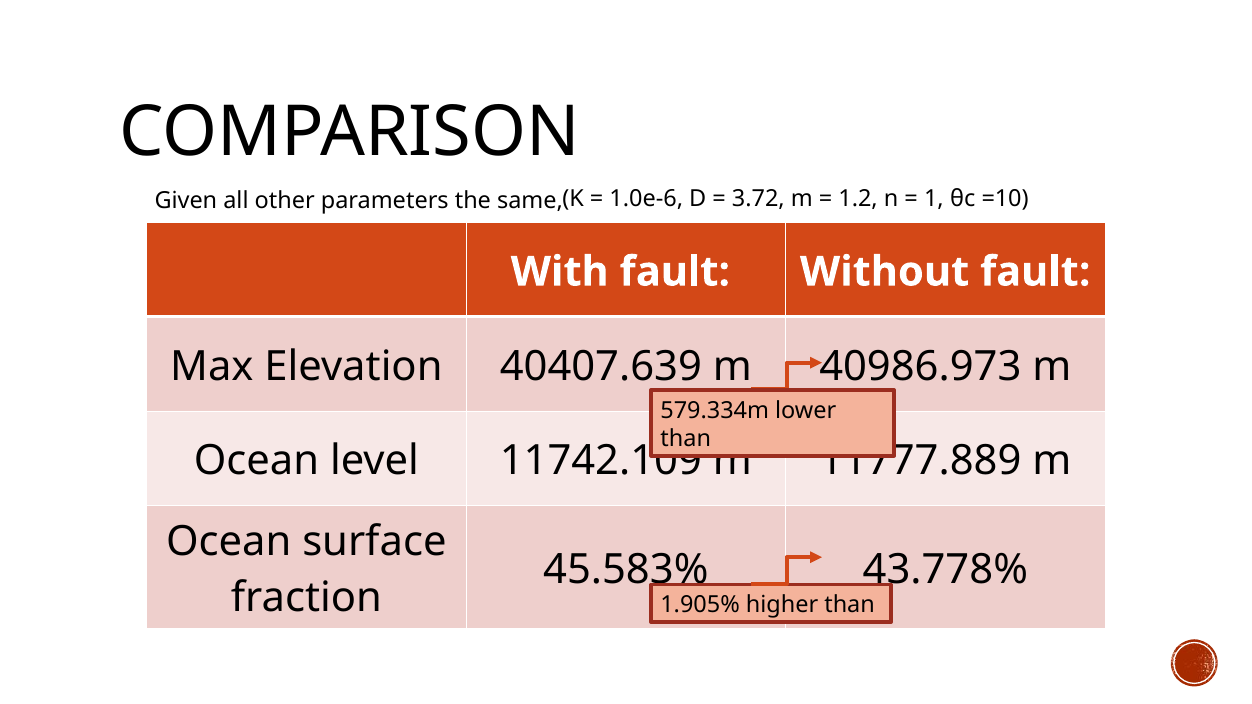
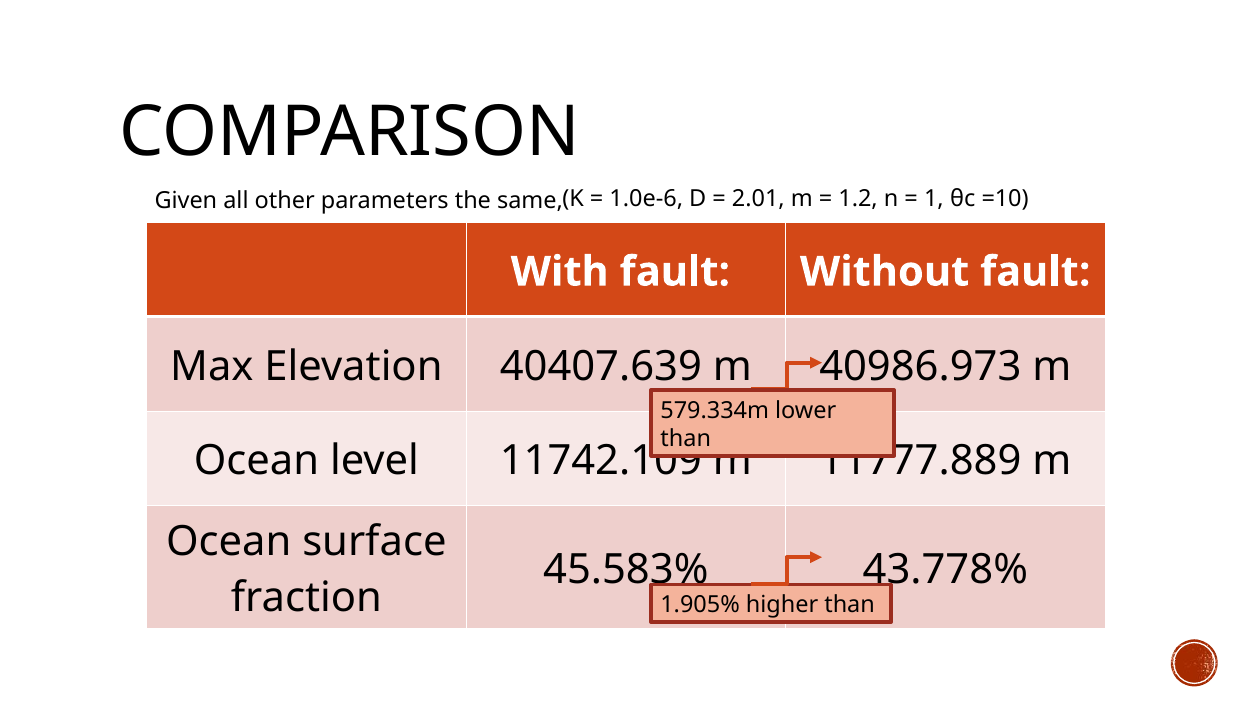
3.72: 3.72 -> 2.01 (758, 199)
